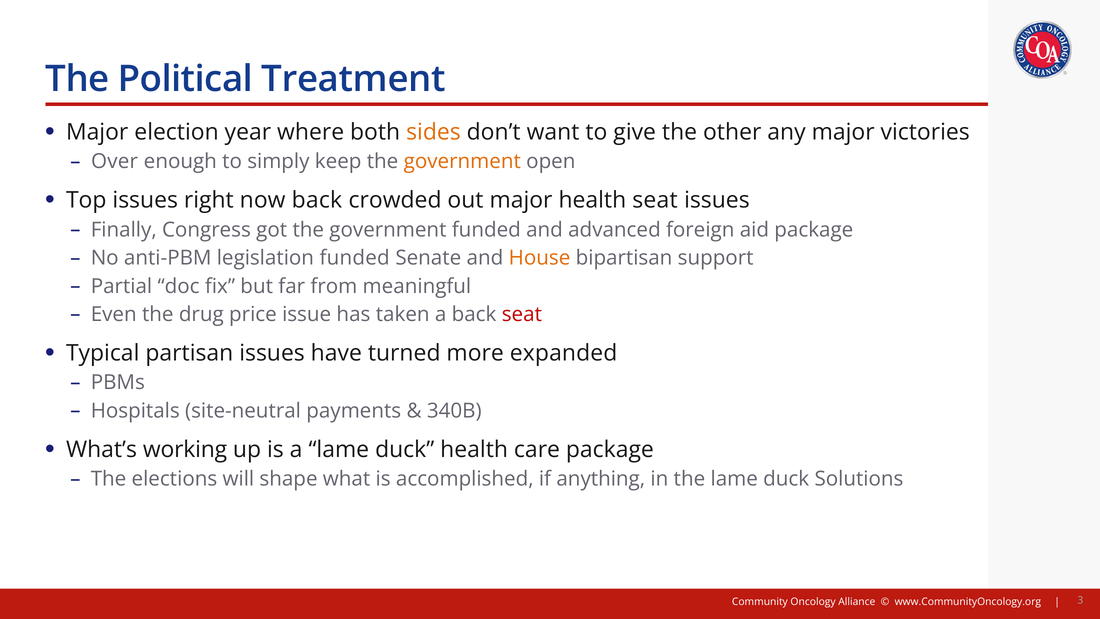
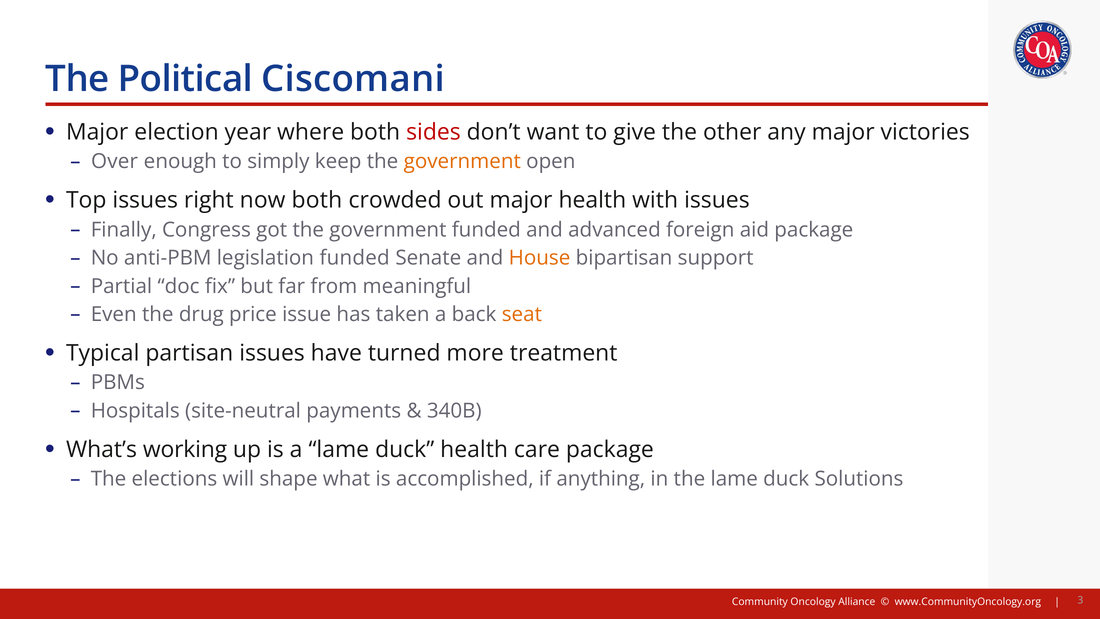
Treatment: Treatment -> Ciscomani (353, 79)
sides colour: orange -> red (433, 132)
now back: back -> both (317, 200)
health seat: seat -> with (655, 200)
seat colour: red -> orange (522, 314)
expanded: expanded -> treatment (564, 353)
